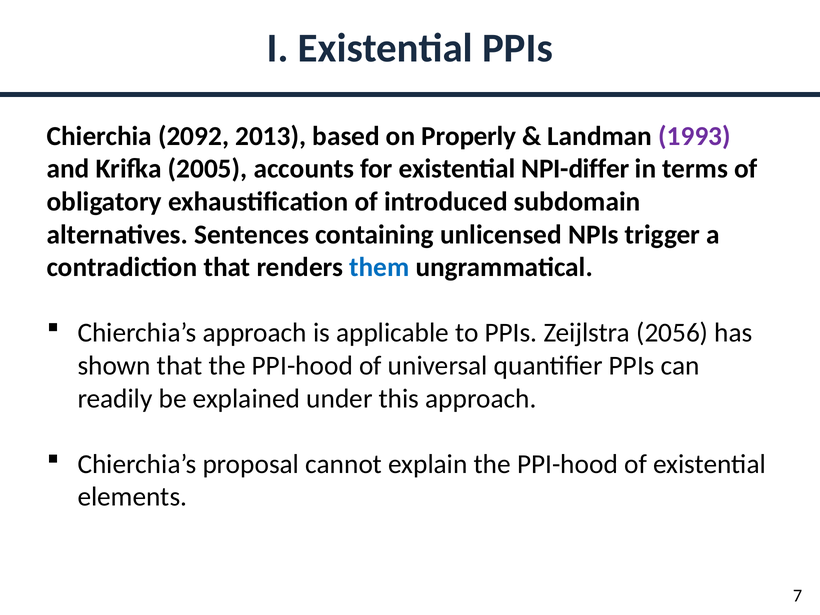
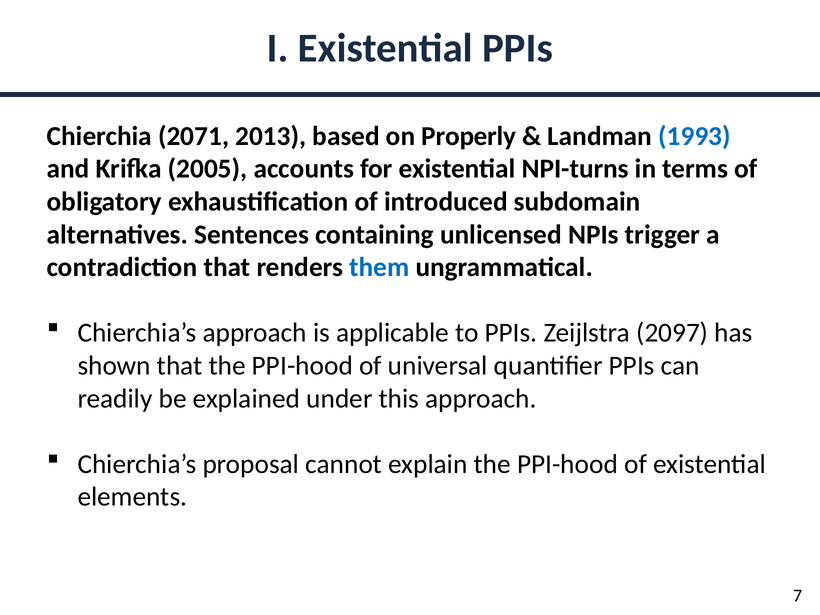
2092: 2092 -> 2071 (194, 136)
1993 colour: purple -> blue (695, 136)
NPI-differ: NPI-differ -> NPI-turns (575, 169)
2056: 2056 -> 2097 (672, 333)
